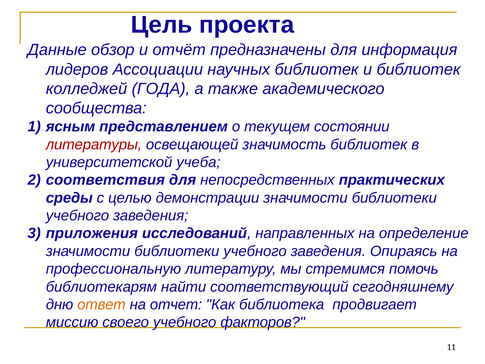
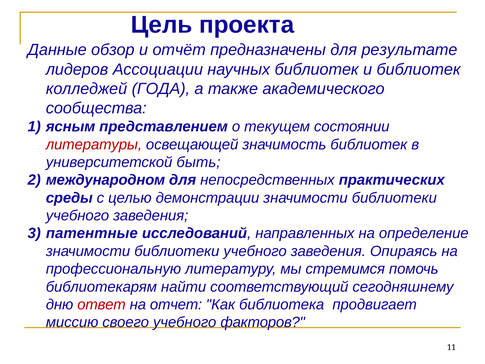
информация: информация -> результате (409, 50)
учеба: учеба -> быть (198, 162)
соответствия: соответствия -> международном (105, 180)
приложения: приложения -> патентные (92, 233)
ответ colour: orange -> red (102, 304)
